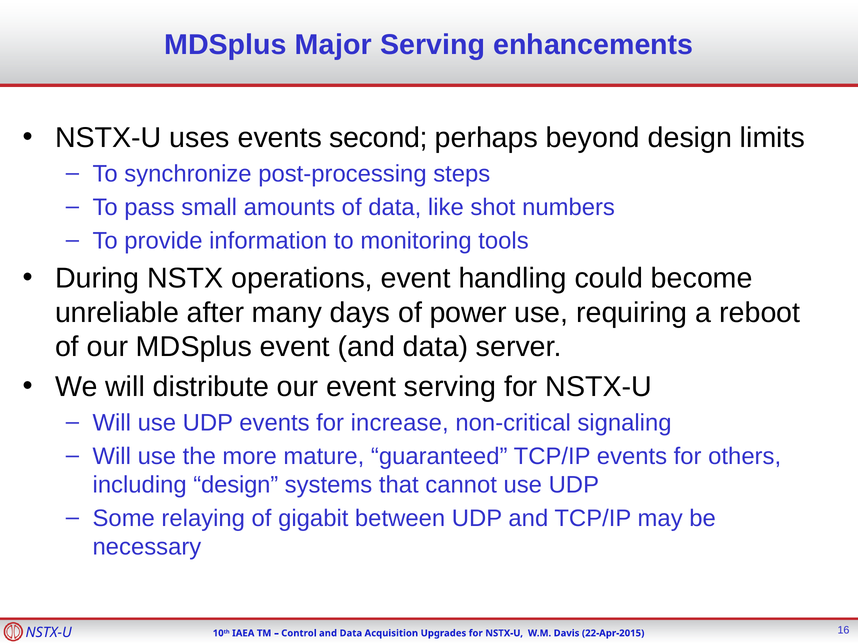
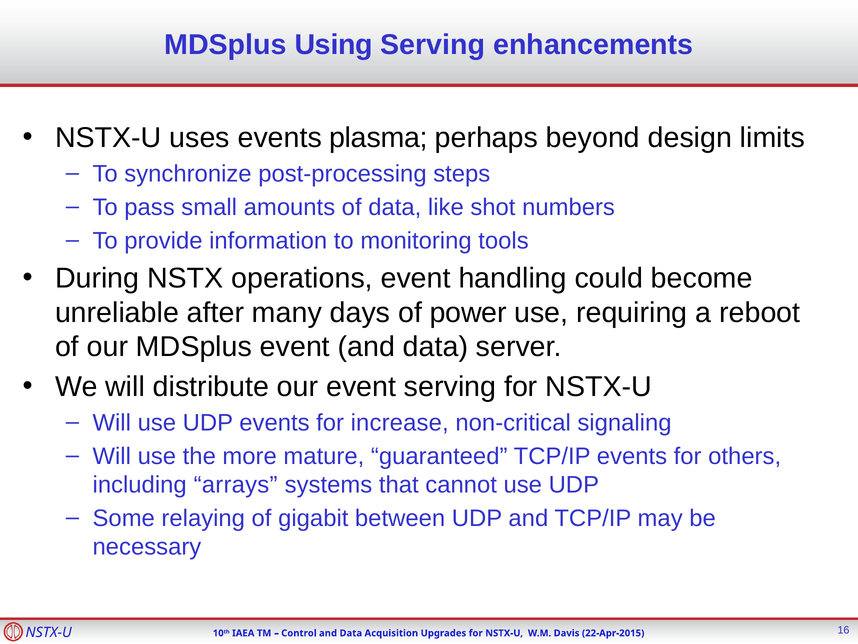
Major: Major -> Using (334, 45)
second: second -> plasma (378, 138)
including design: design -> arrays (236, 485)
